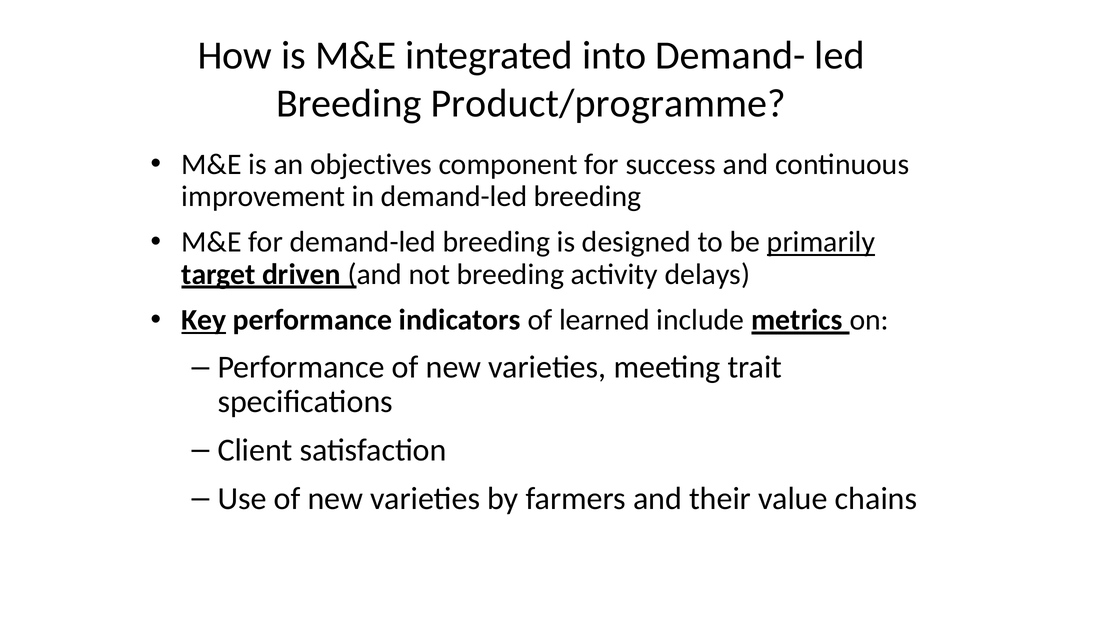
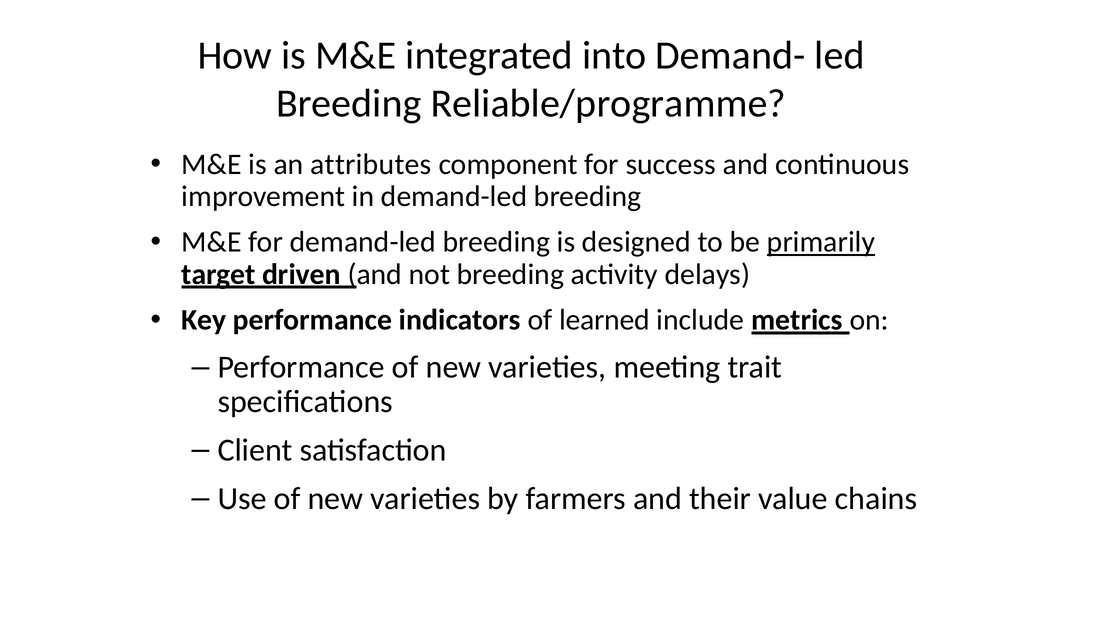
Product/programme: Product/programme -> Reliable/programme (608, 104)
objectives: objectives -> attributes (371, 164)
Key underline: present -> none (204, 320)
